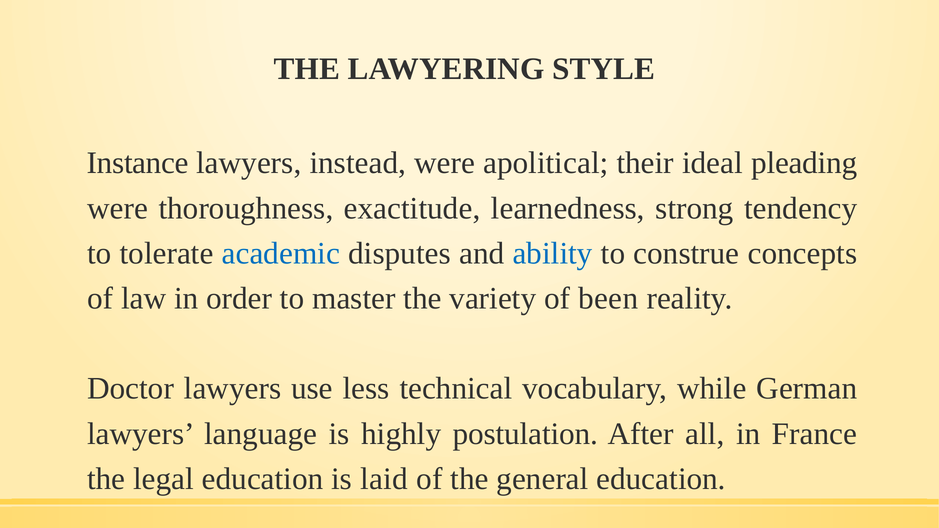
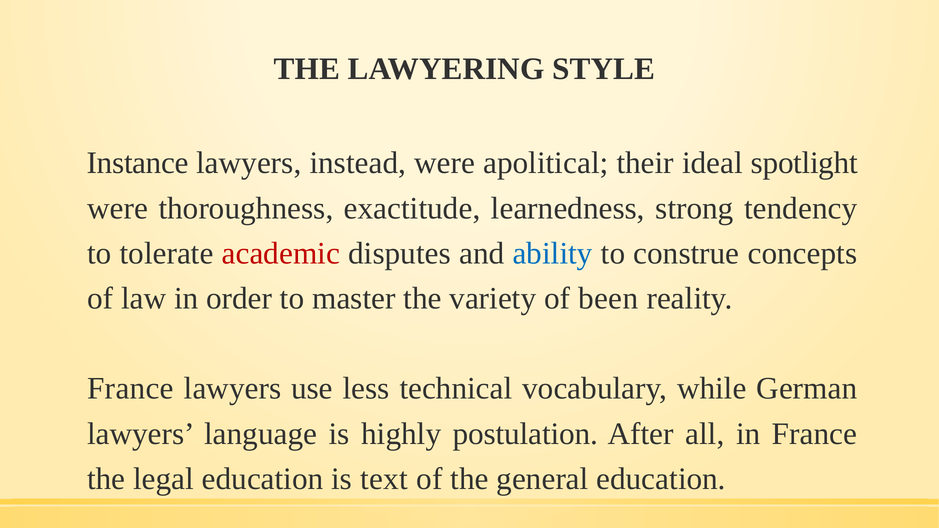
pleading: pleading -> spotlight (804, 163)
academic colour: blue -> red (281, 253)
Doctor: Doctor -> France (130, 389)
laid: laid -> text (384, 479)
